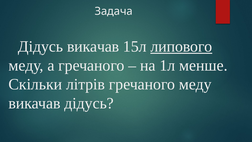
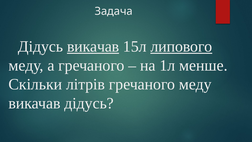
викачав underline: none -> present (93, 46)
